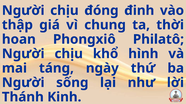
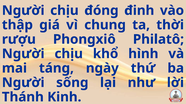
hoan: hoan -> rượu (19, 40)
